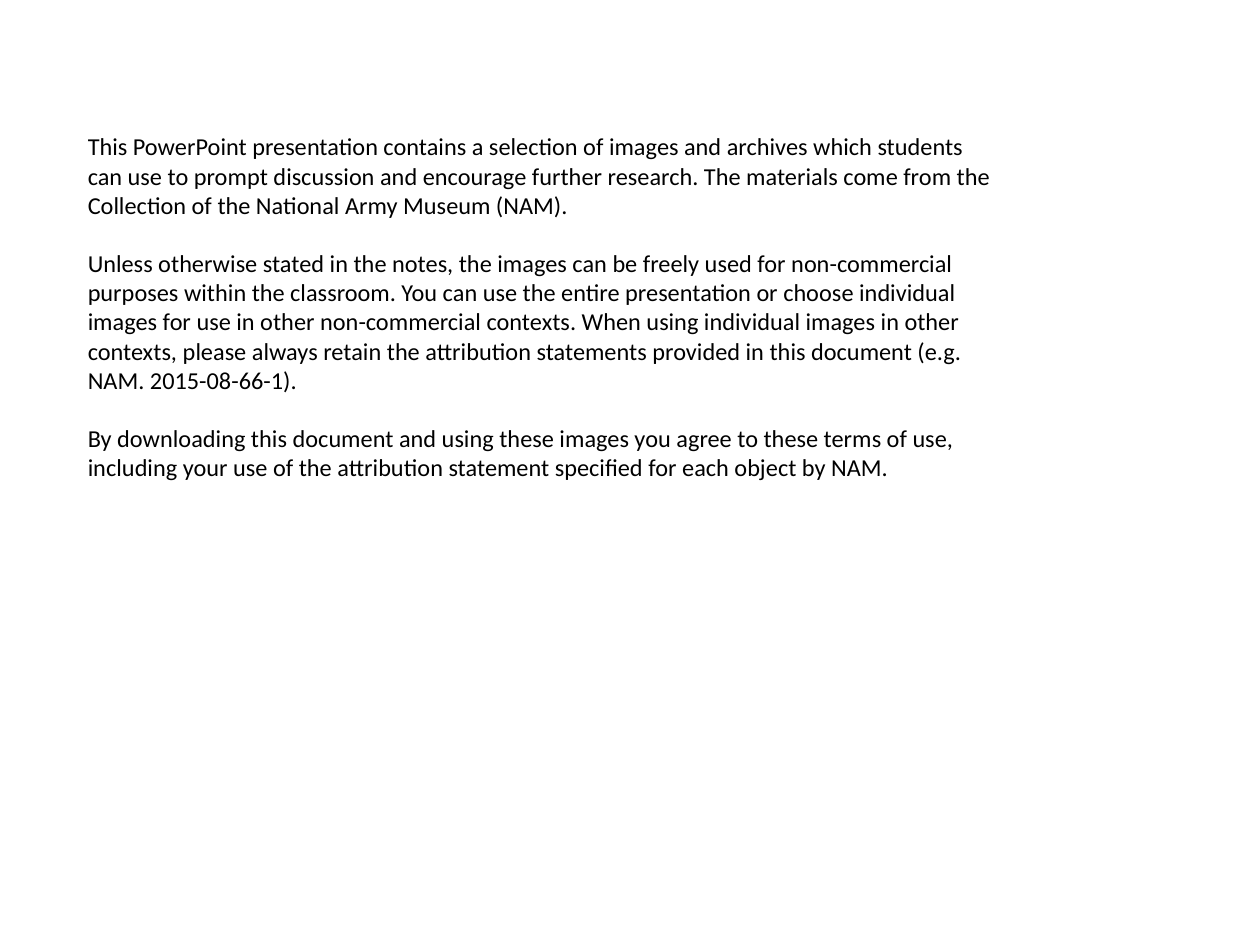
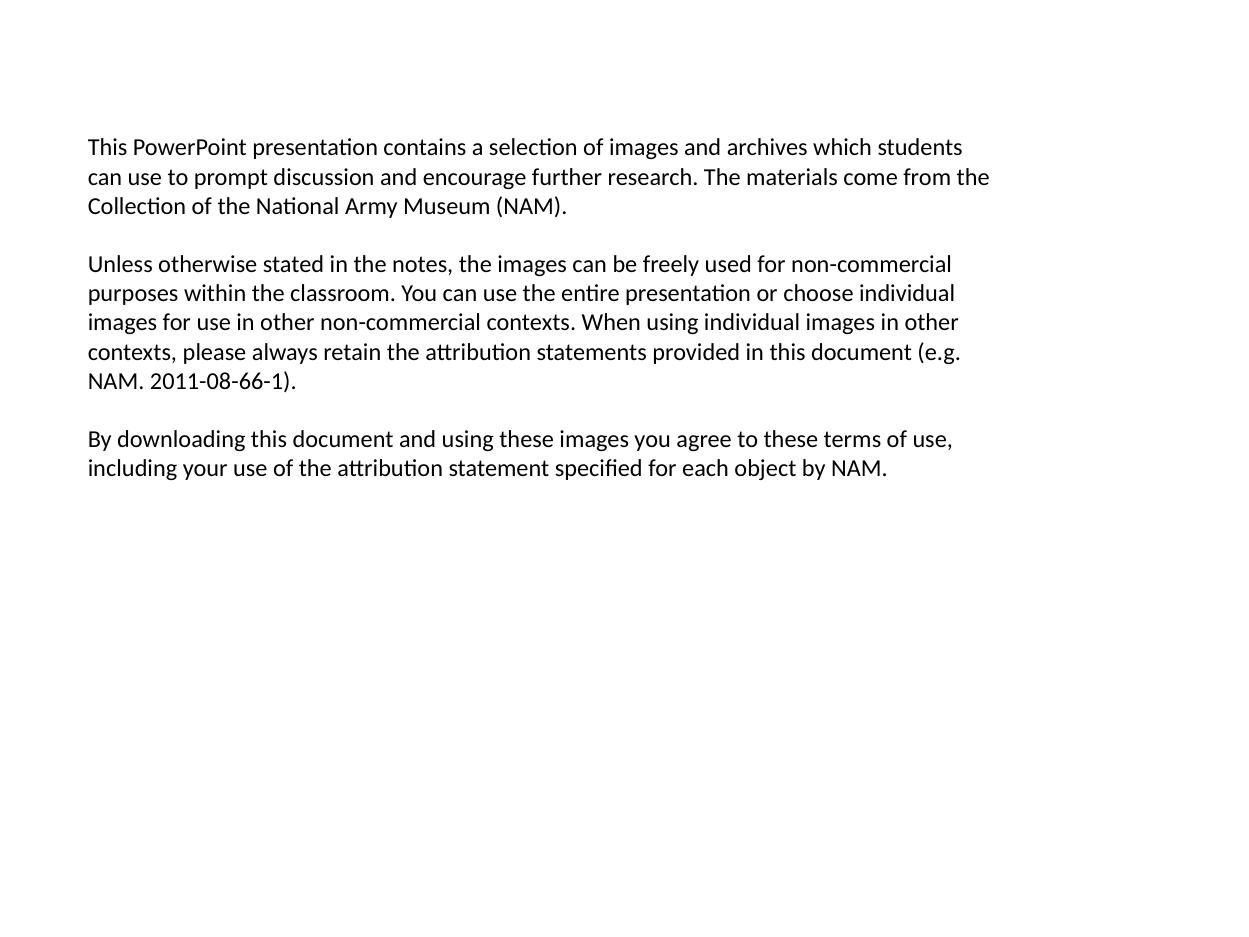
2015-08-66-1: 2015-08-66-1 -> 2011-08-66-1 (223, 381)
